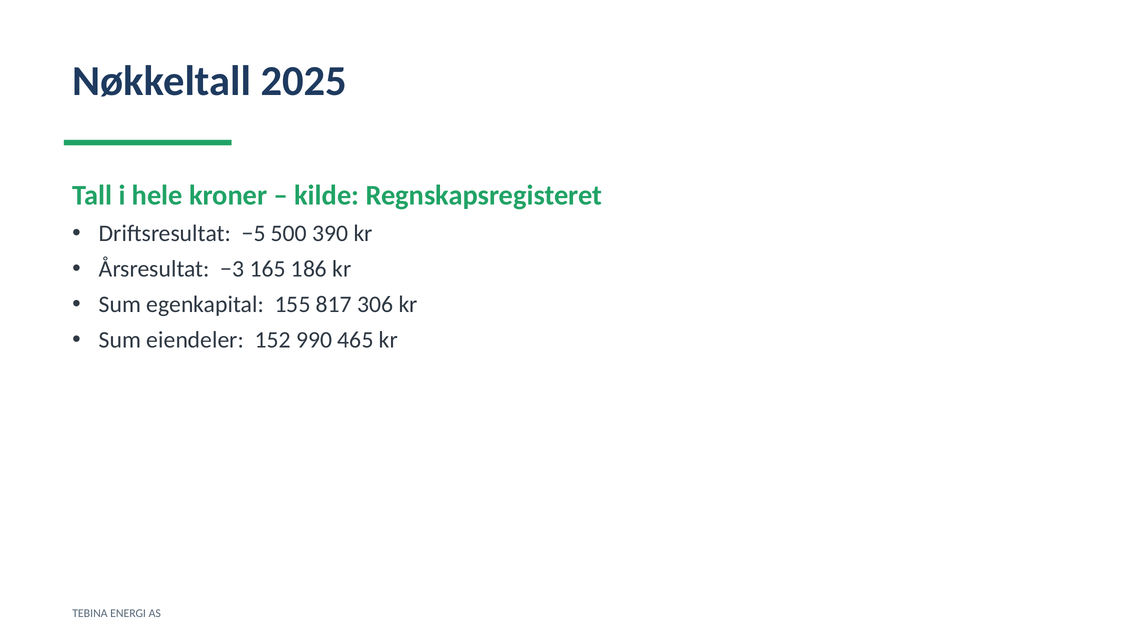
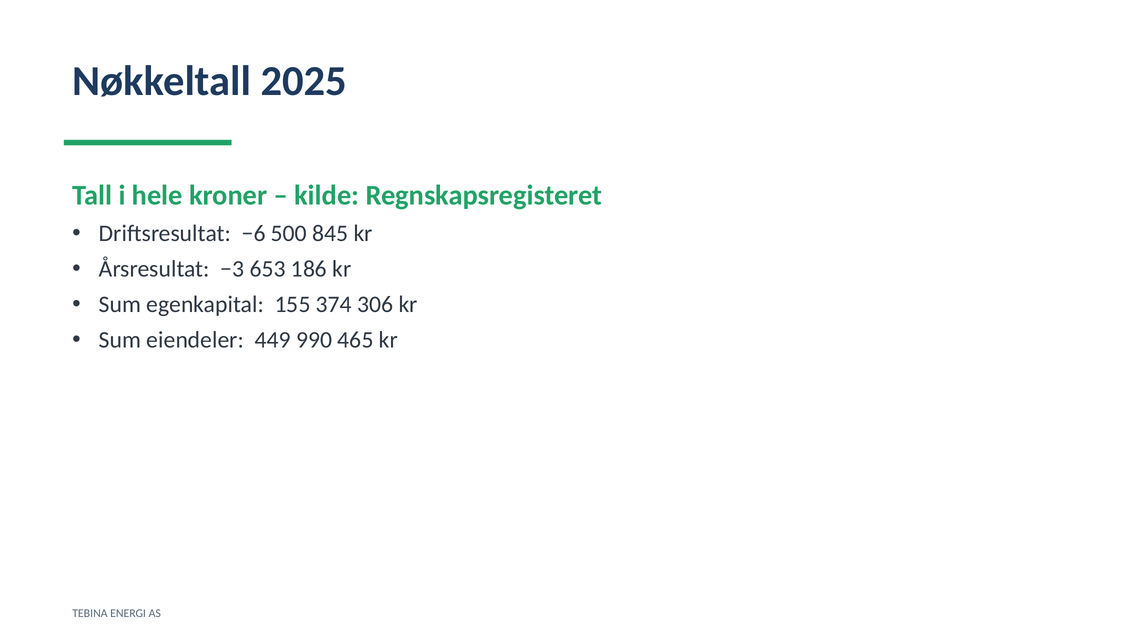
−5: −5 -> −6 (254, 234)
390: 390 -> 845 (330, 234)
165: 165 -> 653 (268, 269)
817: 817 -> 374 (334, 305)
152: 152 -> 449 (273, 340)
